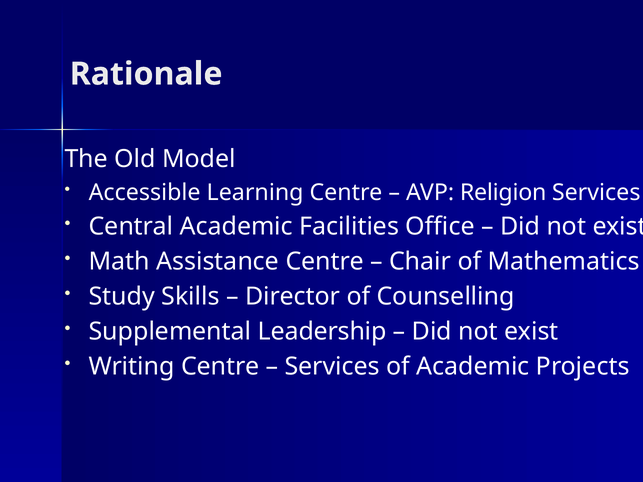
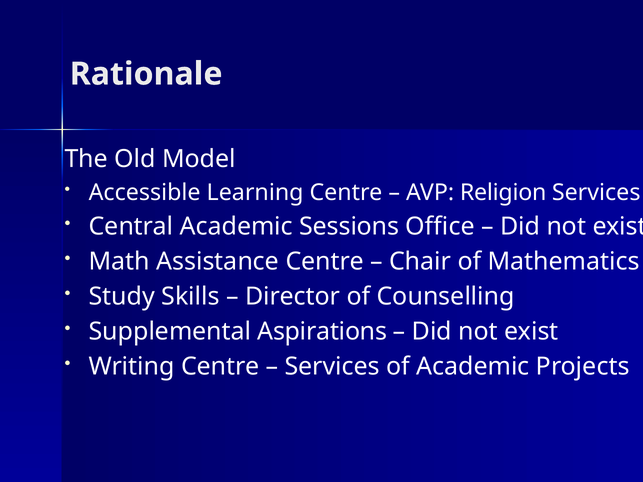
Facilities: Facilities -> Sessions (349, 227)
Leadership: Leadership -> Aspirations (322, 332)
